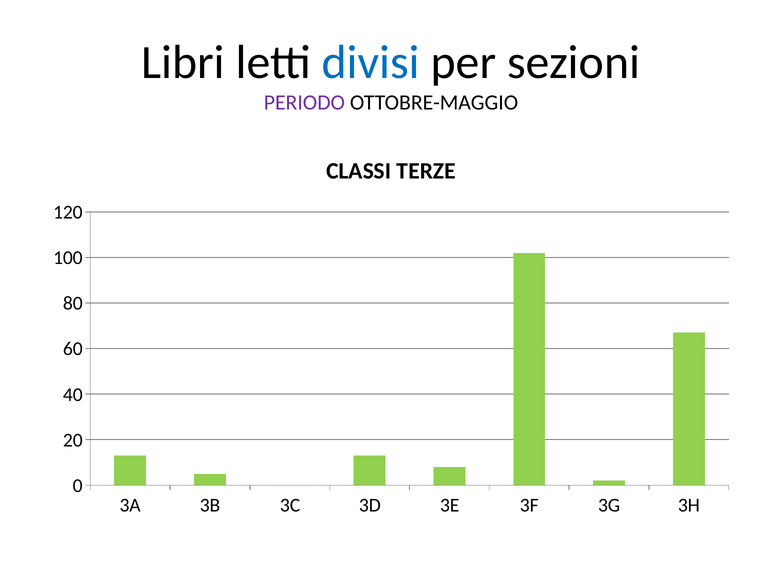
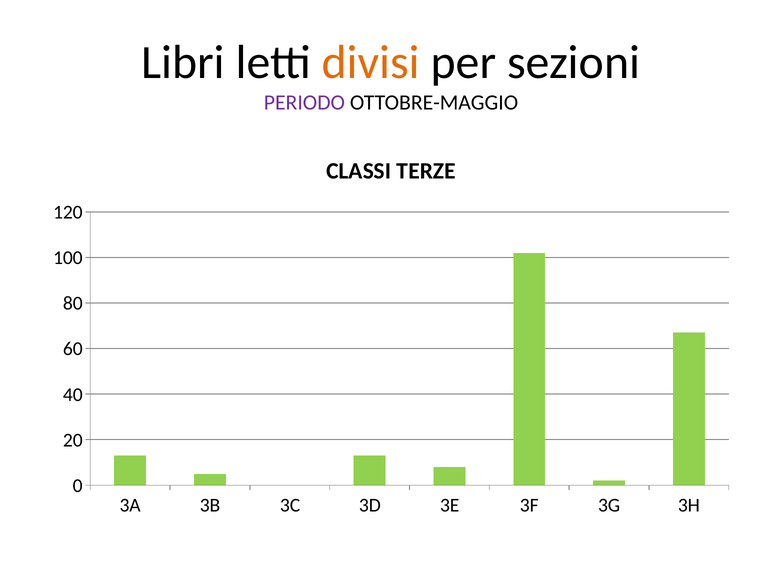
divisi colour: blue -> orange (371, 63)
